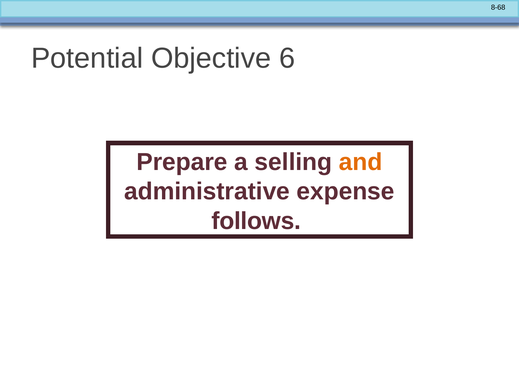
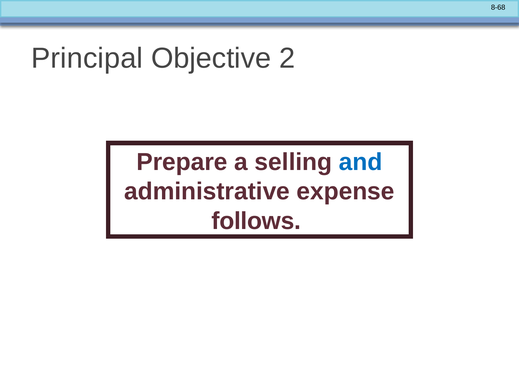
Potential: Potential -> Principal (87, 58)
6: 6 -> 2 (287, 58)
and colour: orange -> blue (361, 162)
